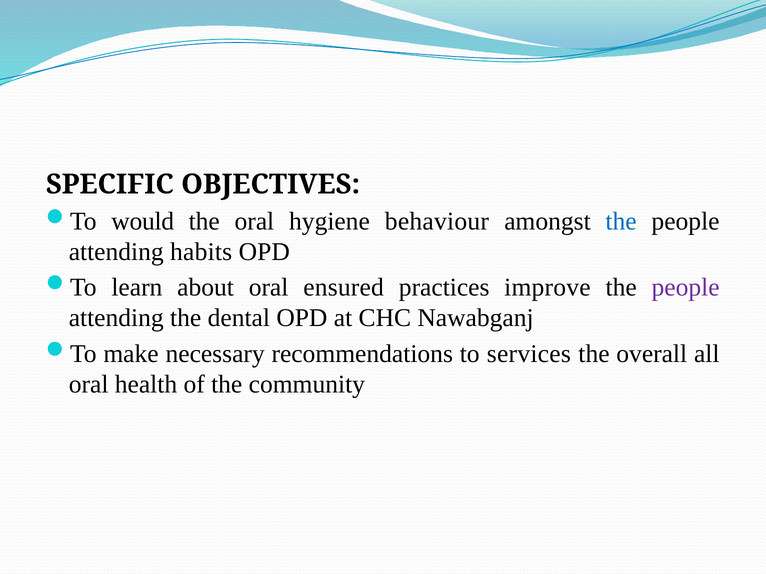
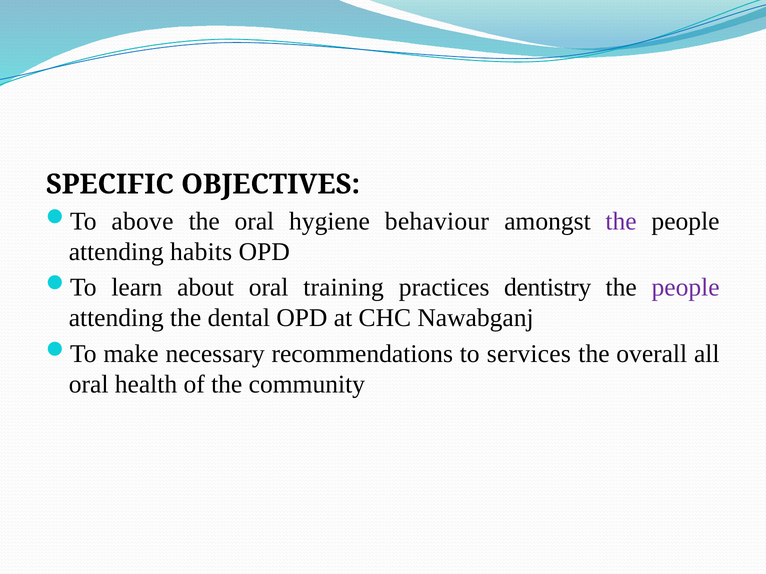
would: would -> above (142, 221)
the colour: blue -> purple (621, 221)
ensured: ensured -> training (344, 288)
improve: improve -> dentistry (548, 288)
